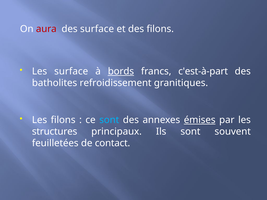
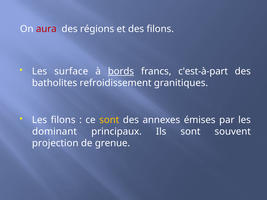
des surface: surface -> régions (97, 29)
sont colour: light blue -> yellow (109, 120)
émises underline: present -> none (200, 120)
structures: structures -> dominant (55, 132)
feuilletées: feuilletées -> projection (55, 143)
contact: contact -> grenue (112, 143)
